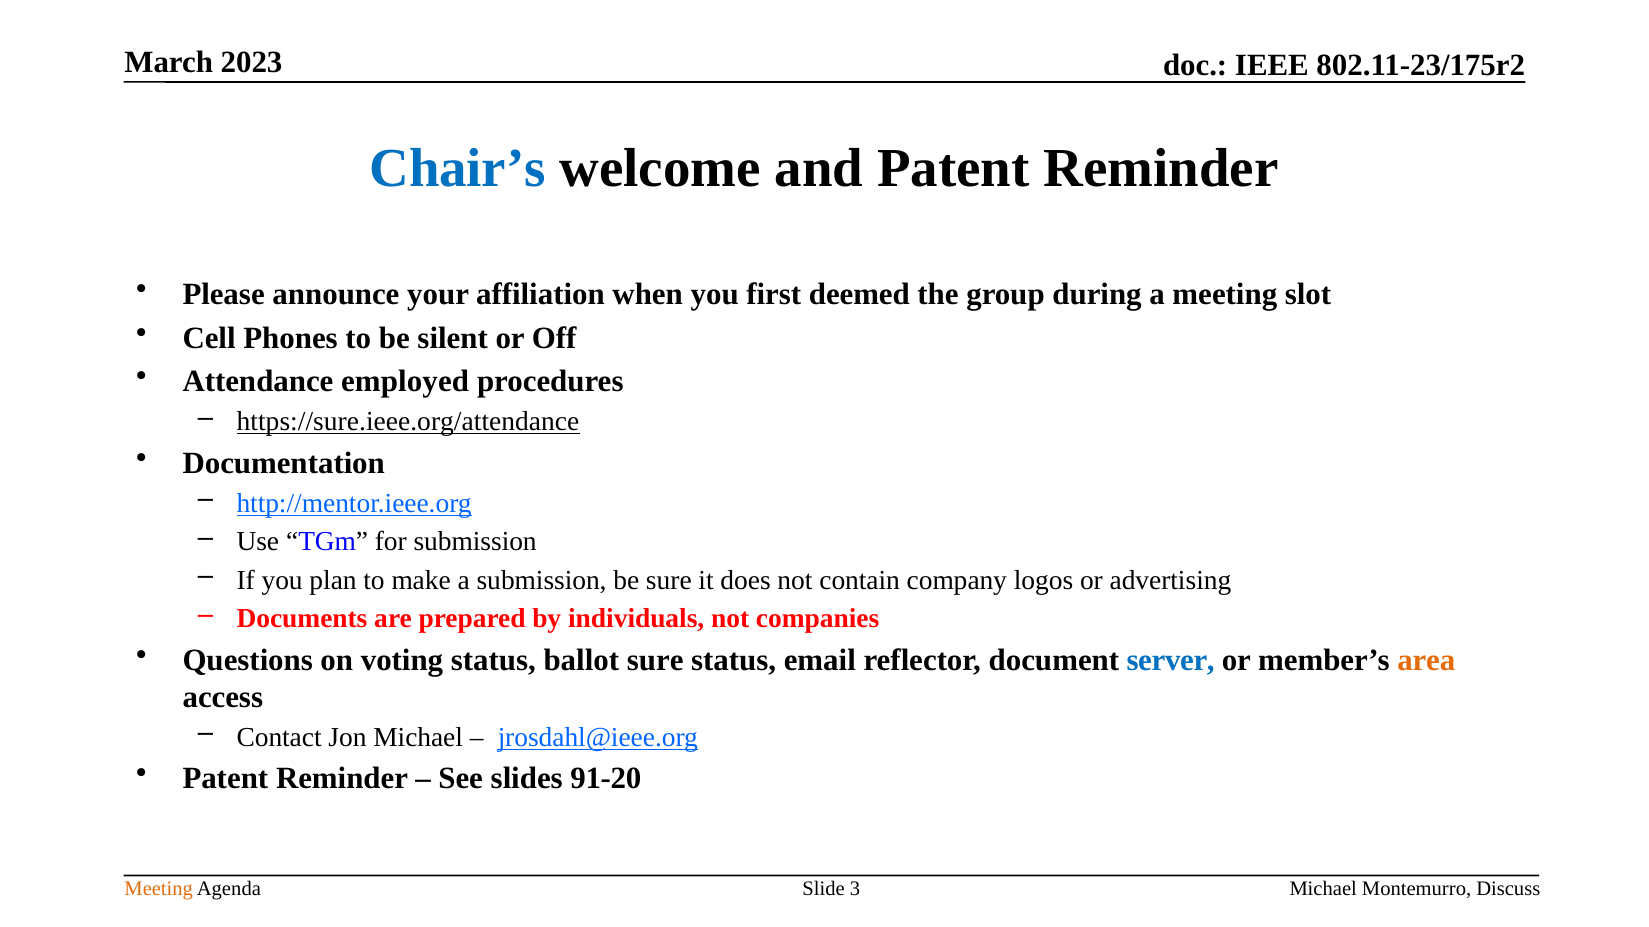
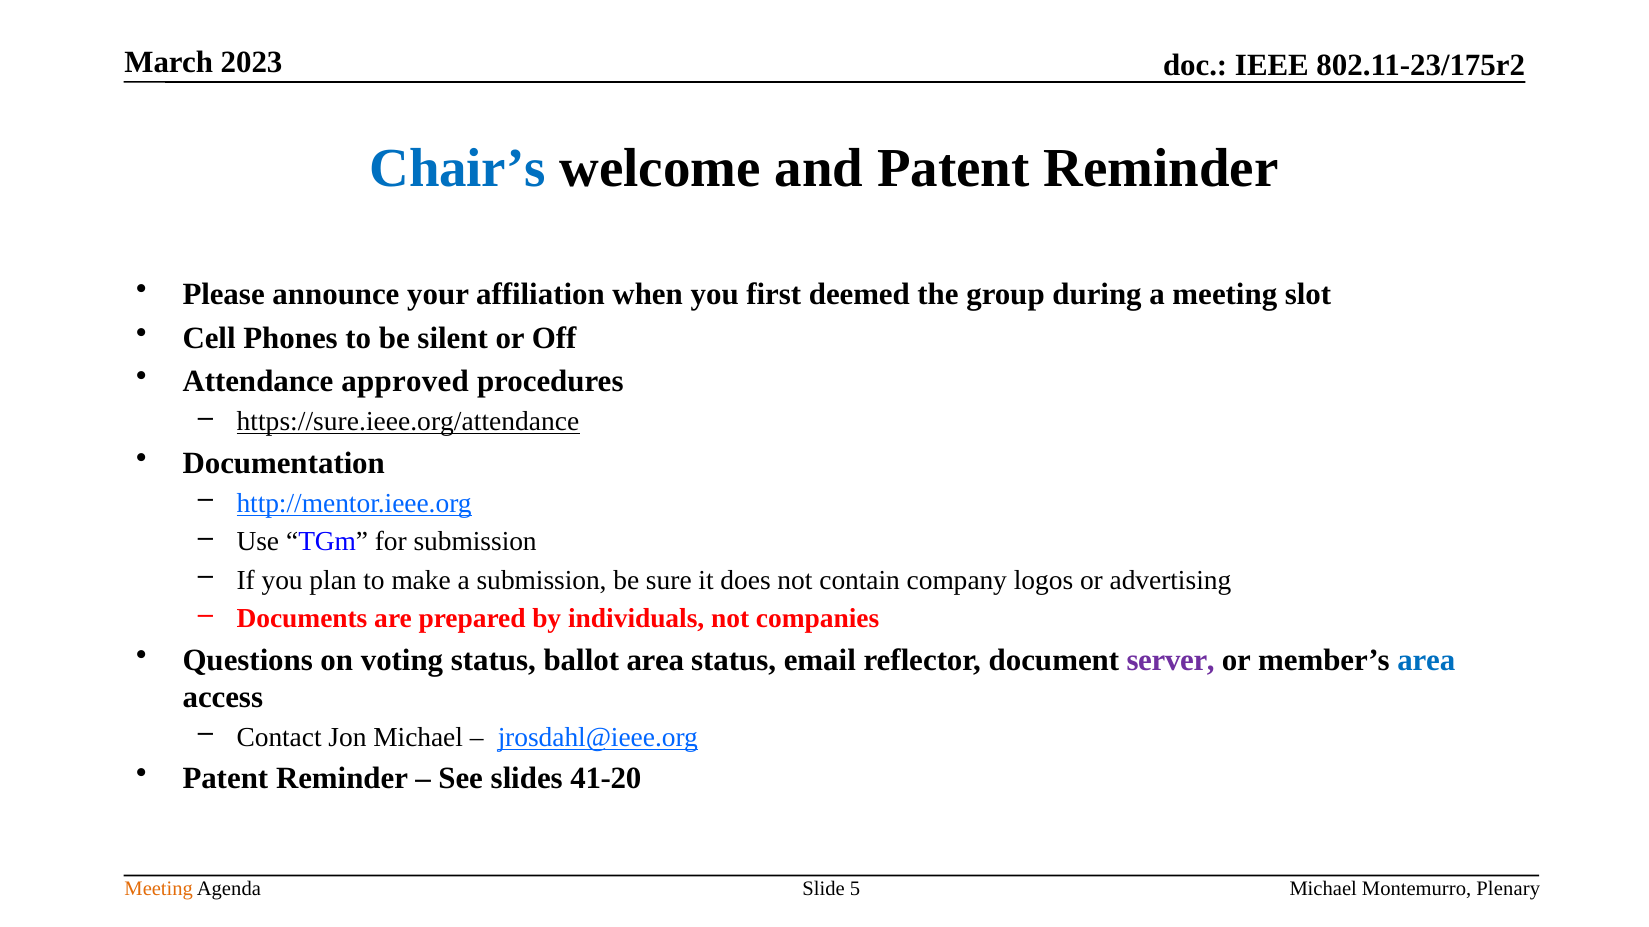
employed: employed -> approved (405, 381)
ballot sure: sure -> area (655, 660)
server colour: blue -> purple (1171, 660)
area colour: orange -> blue (1426, 660)
91-20: 91-20 -> 41-20 (606, 779)
3: 3 -> 5 (855, 890)
Discuss: Discuss -> Plenary (1508, 890)
